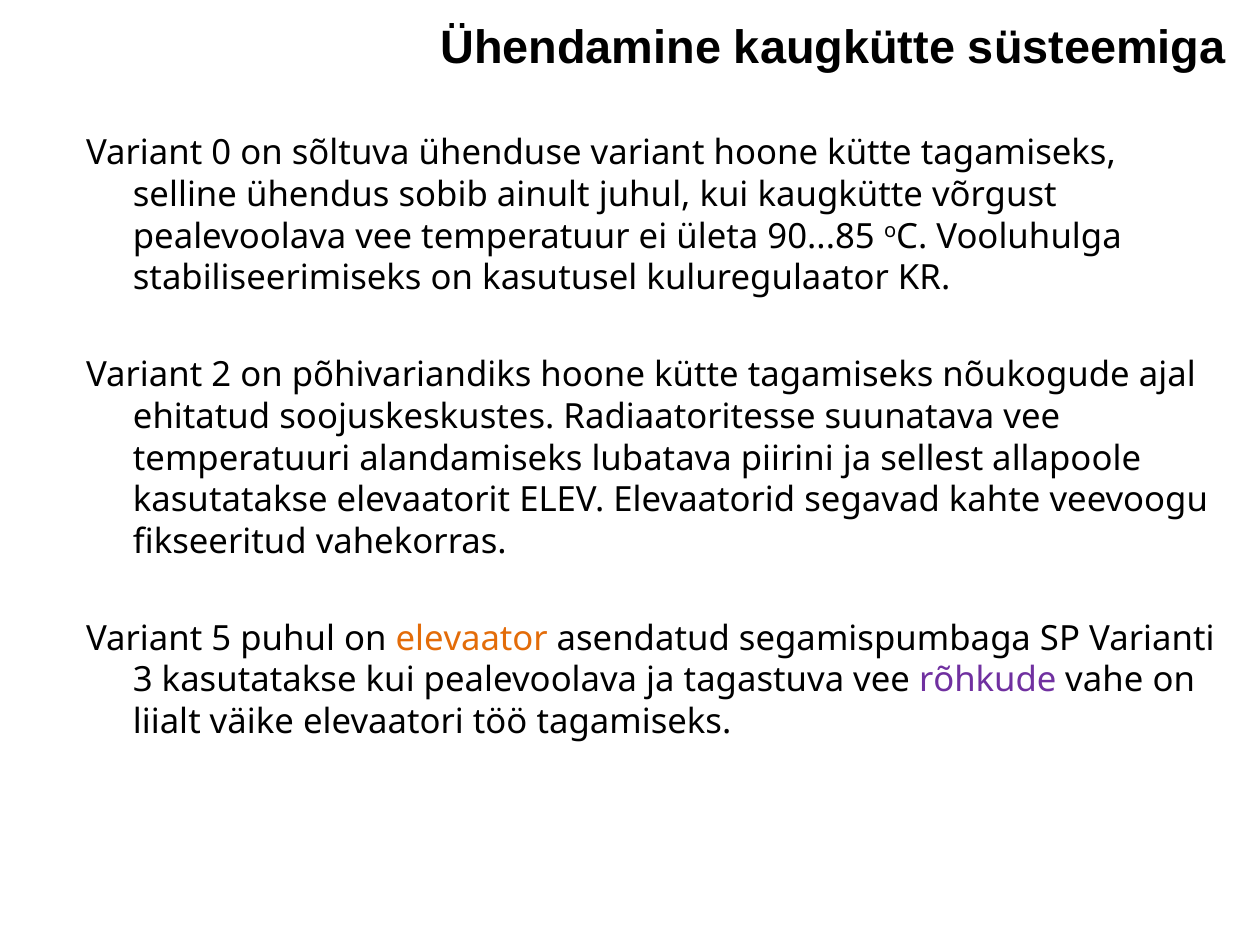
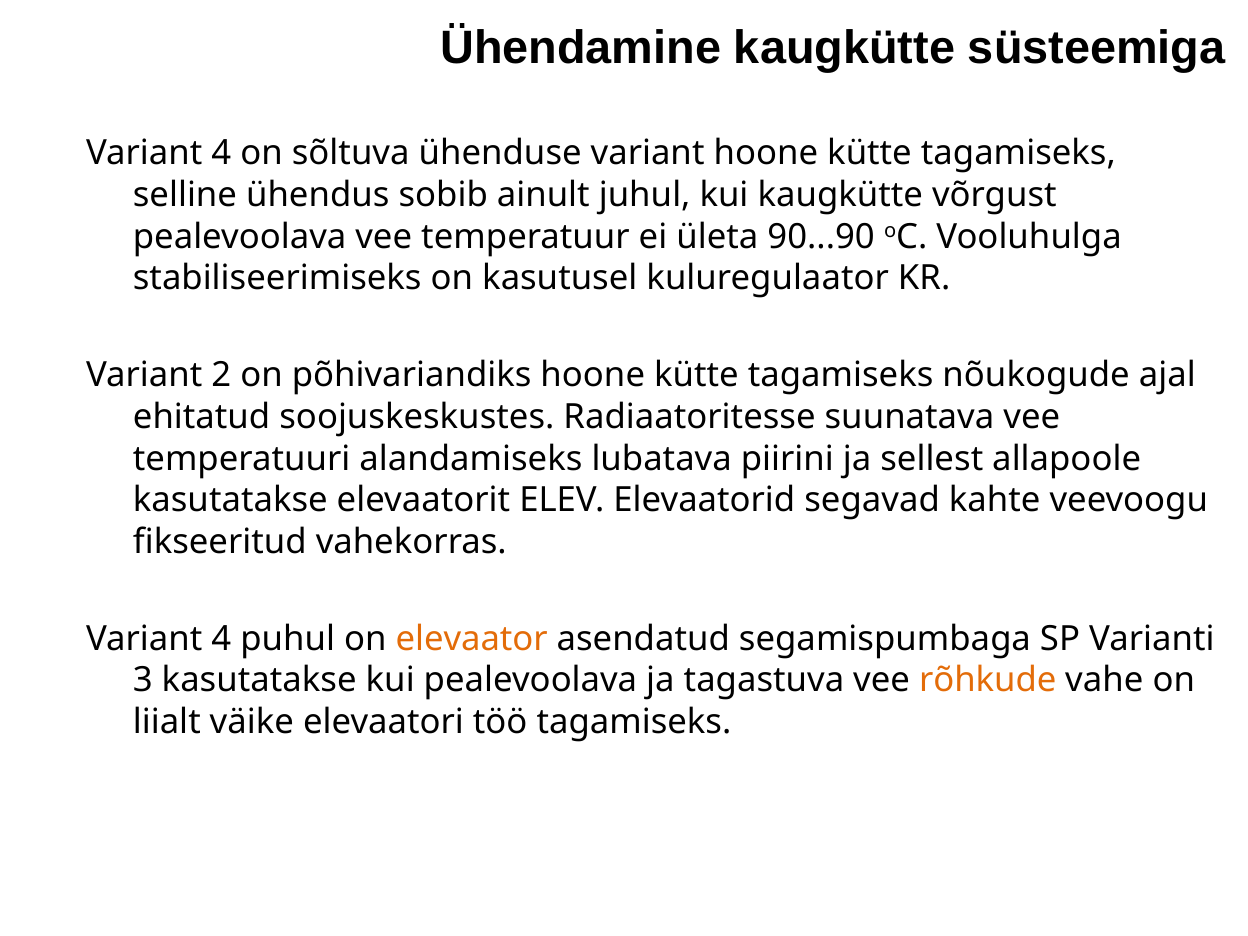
0: 0 -> 4 (221, 153)
90...85: 90...85 -> 90...90 (821, 237)
5: 5 -> 4 (221, 639)
rõhkude colour: purple -> orange (988, 681)
